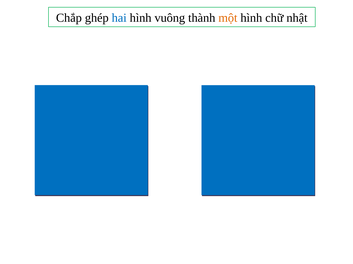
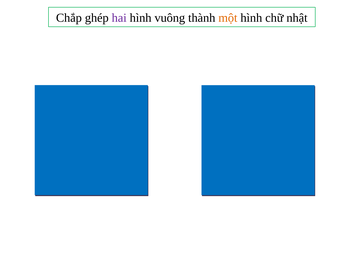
hai colour: blue -> purple (119, 18)
